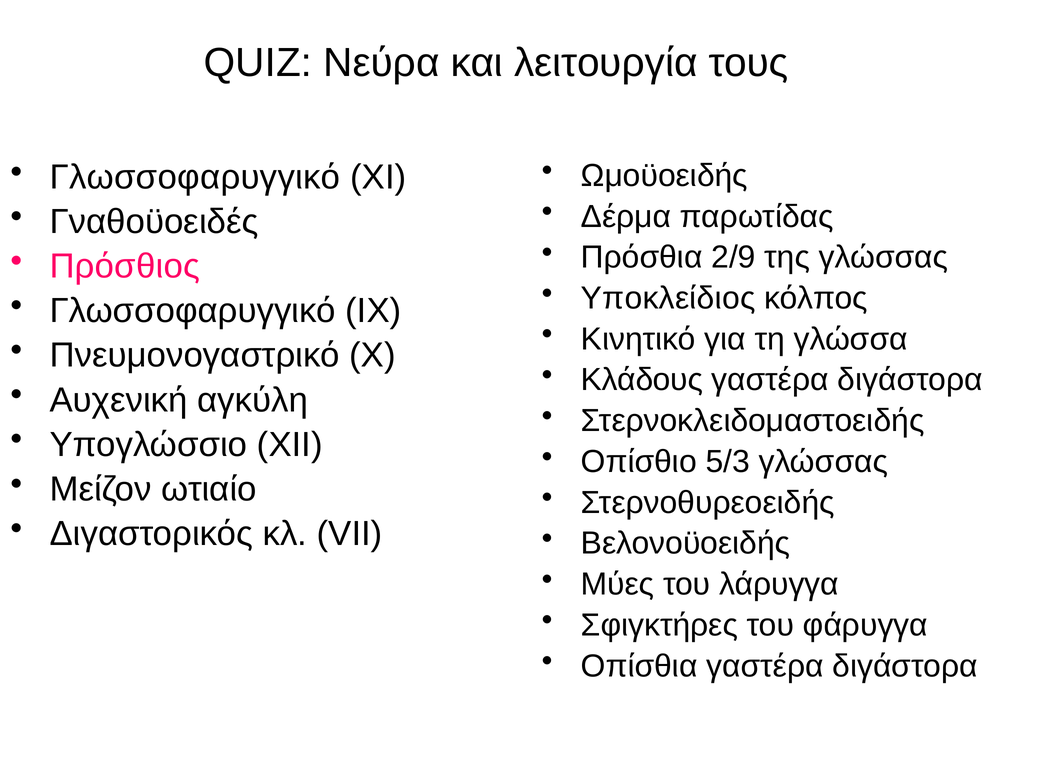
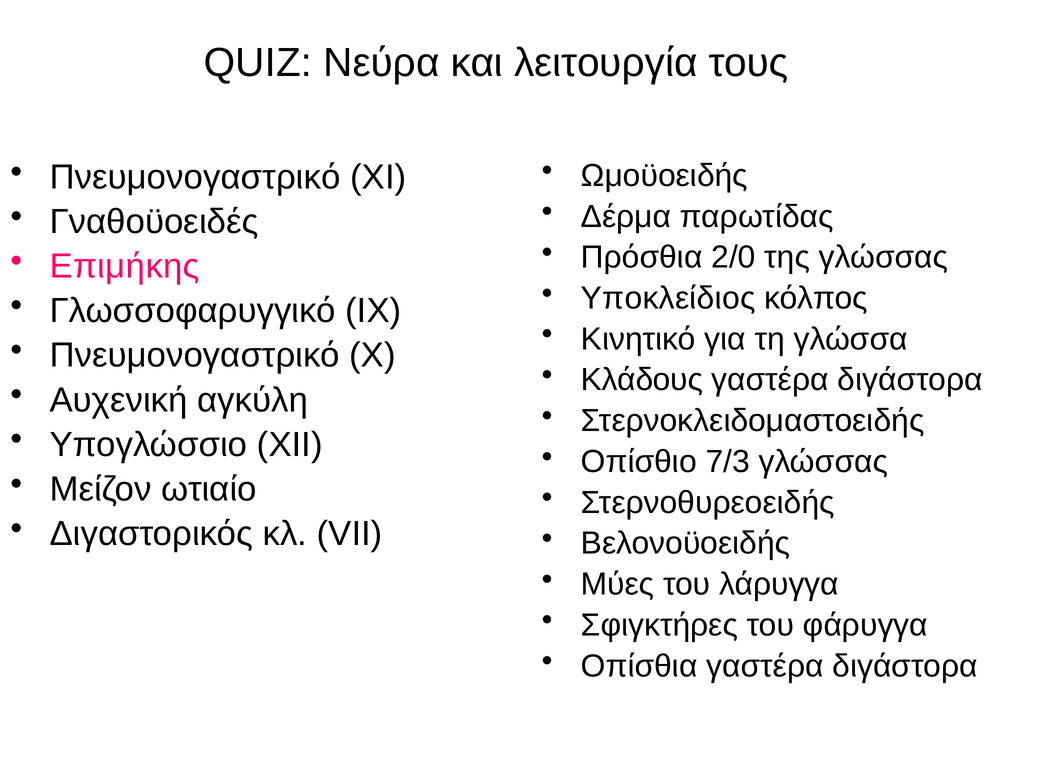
Γλωσσοφαρυγγικό: Γλωσσοφαρυγγικό -> Πνευμονογαστρικό (195, 177)
2/9: 2/9 -> 2/0 (733, 257)
Πρόσθιος: Πρόσθιος -> Επιμήκης (125, 266)
5/3: 5/3 -> 7/3 (728, 462)
